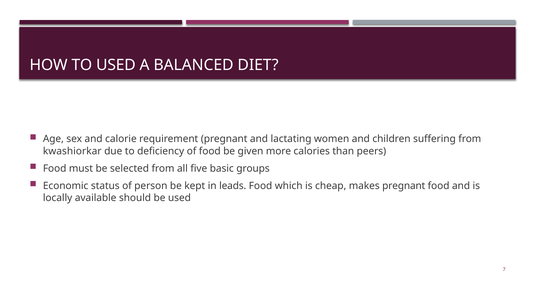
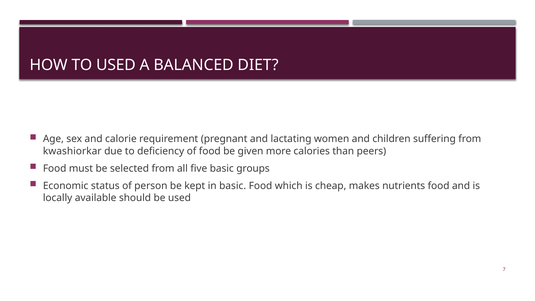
in leads: leads -> basic (233, 186)
makes pregnant: pregnant -> nutrients (404, 186)
